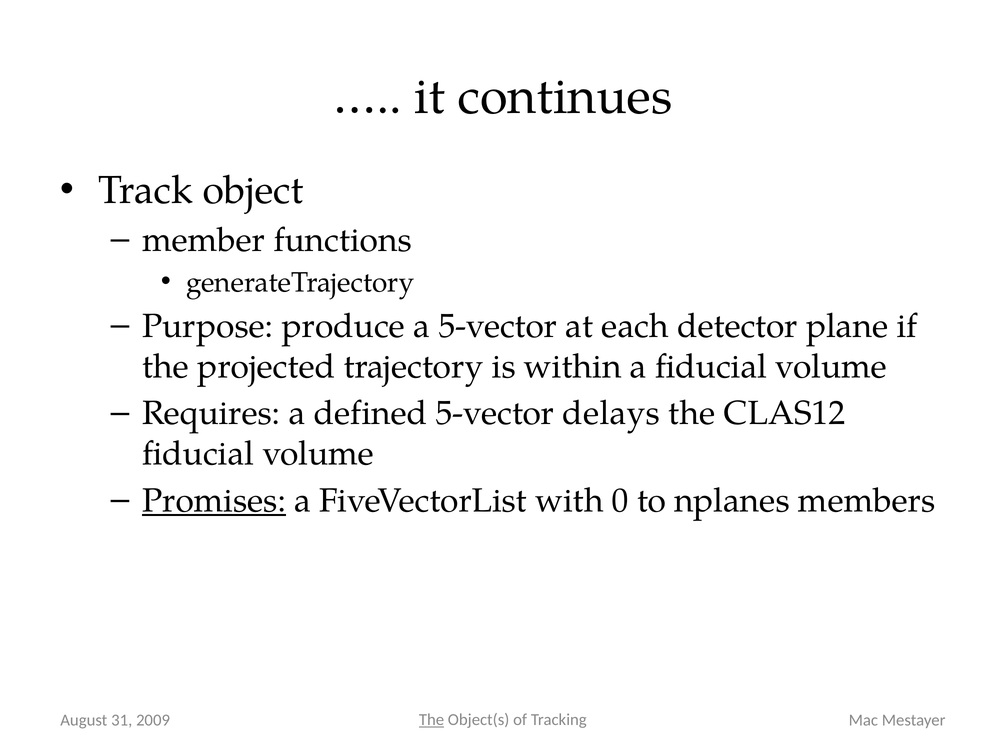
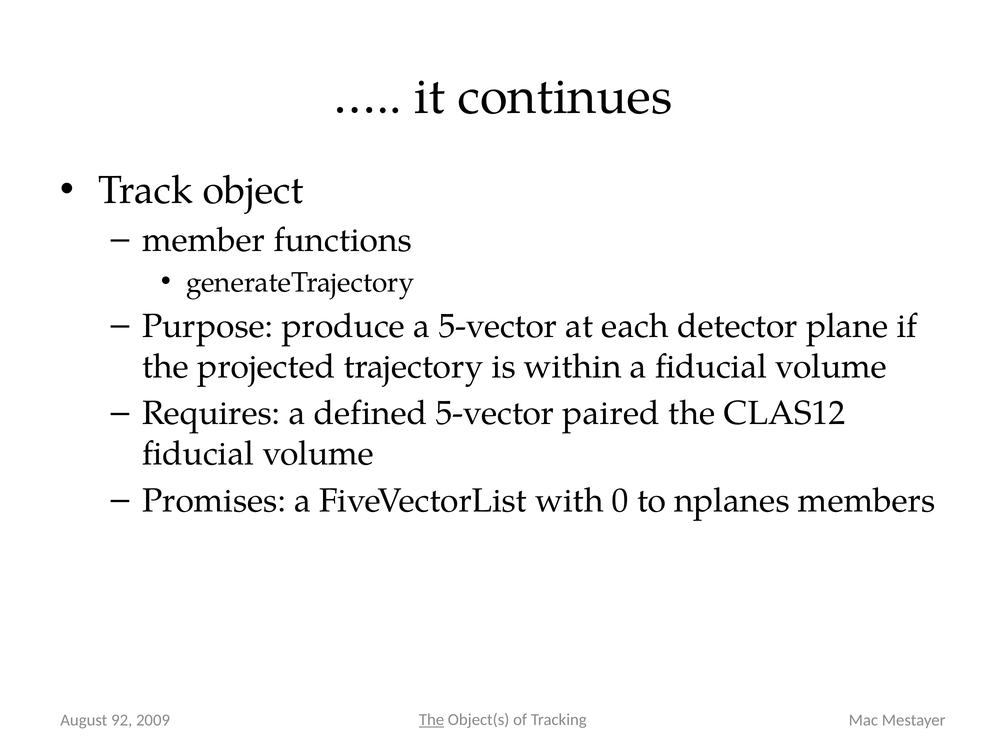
delays: delays -> paired (611, 414)
Promises underline: present -> none (214, 501)
31: 31 -> 92 (122, 721)
